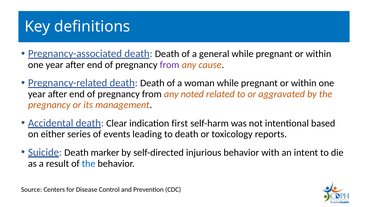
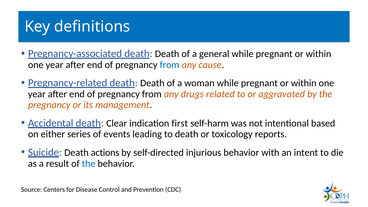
from colour: purple -> blue (170, 65)
noted: noted -> drugs (192, 94)
marker: marker -> actions (105, 153)
